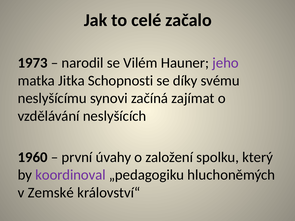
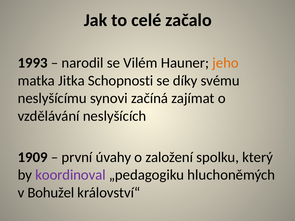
1973: 1973 -> 1993 (33, 63)
jeho colour: purple -> orange (226, 63)
1960: 1960 -> 1909 (33, 157)
Zemské: Zemské -> Bohužel (51, 193)
